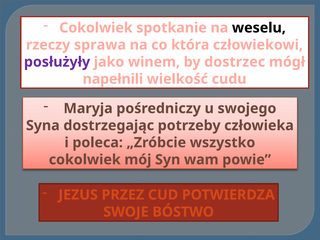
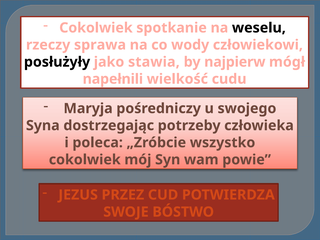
która: która -> wody (190, 45)
posłużyły colour: purple -> black (57, 62)
winem: winem -> stawia (154, 62)
dostrzec: dostrzec -> najpierw (235, 62)
